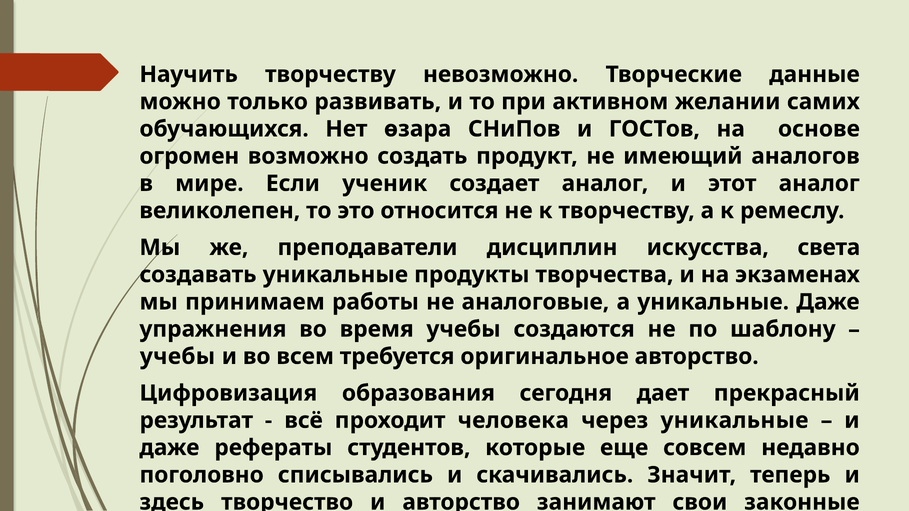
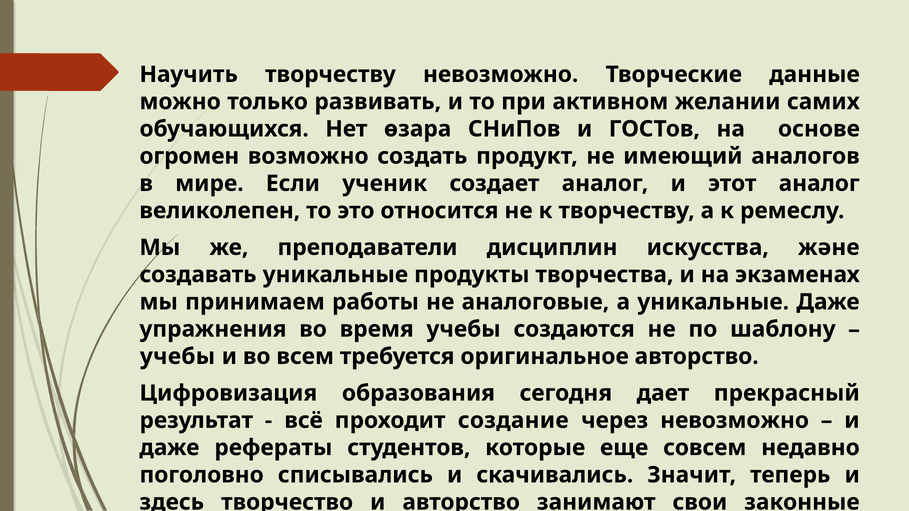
света: света -> және (829, 248)
человека: человека -> создание (513, 421)
через уникальные: уникальные -> невозможно (735, 421)
